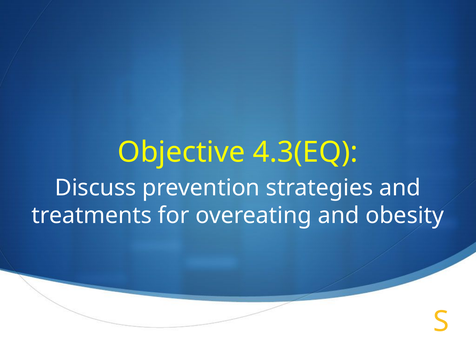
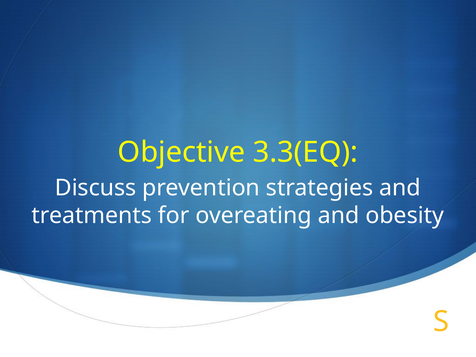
4.3(EQ: 4.3(EQ -> 3.3(EQ (305, 152)
